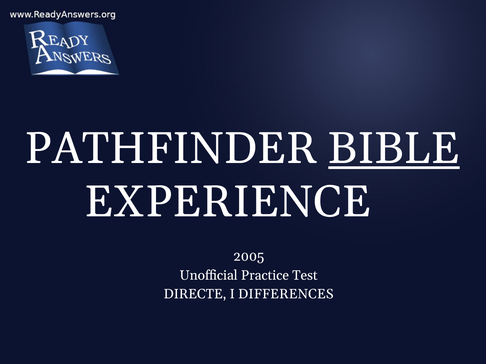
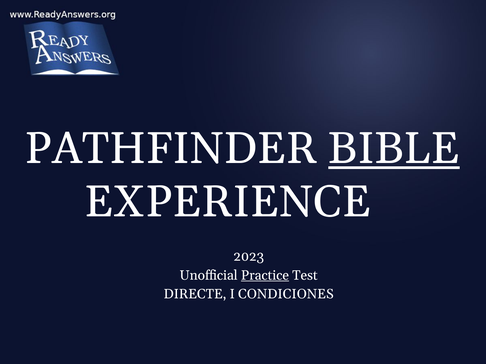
2005: 2005 -> 2023 (249, 257)
Practice underline: none -> present (265, 276)
DIFFERENCES: DIFFERENCES -> CONDICIONES (286, 295)
